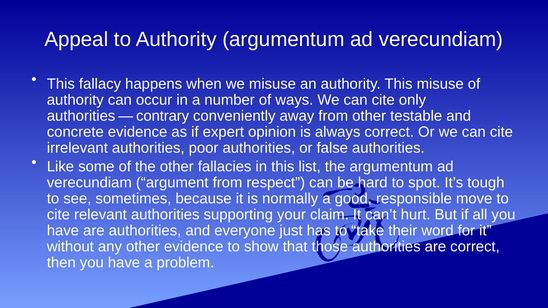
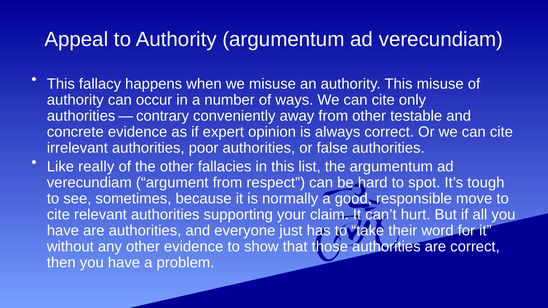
some: some -> really (96, 167)
